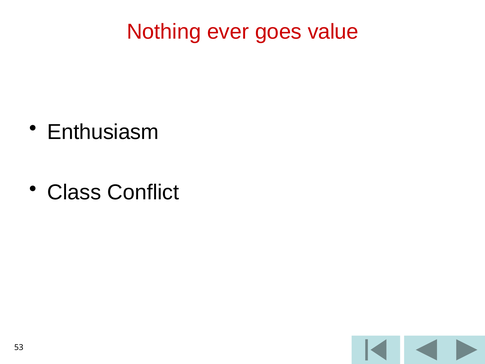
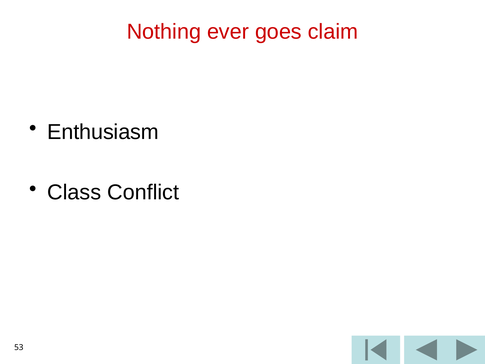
value: value -> claim (333, 32)
